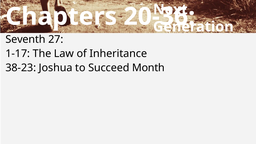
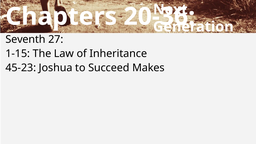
1-17: 1-17 -> 1-15 (18, 54)
38-23: 38-23 -> 45-23 (21, 68)
Month: Month -> Makes (148, 68)
